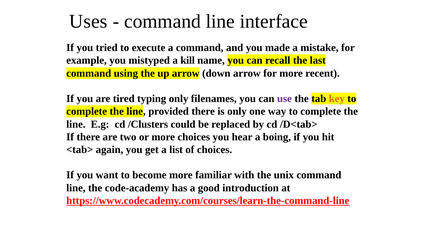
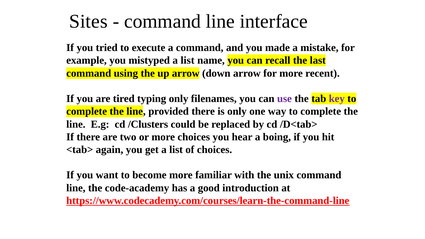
Uses: Uses -> Sites (88, 21)
mistyped a kill: kill -> list (188, 60)
key colour: orange -> purple (337, 99)
